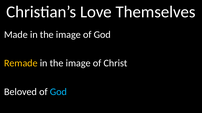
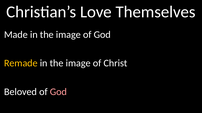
God colour: light blue -> pink (58, 92)
